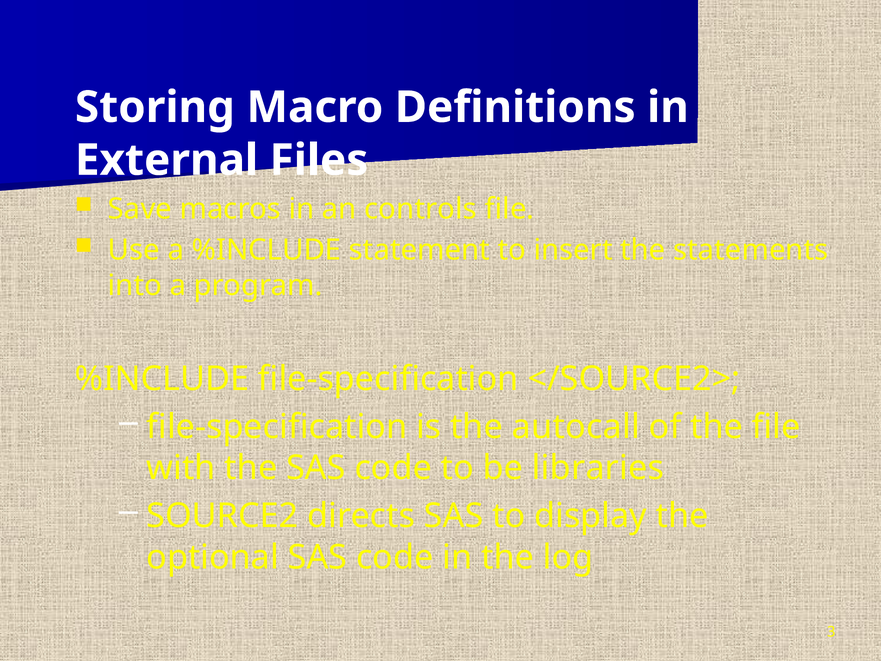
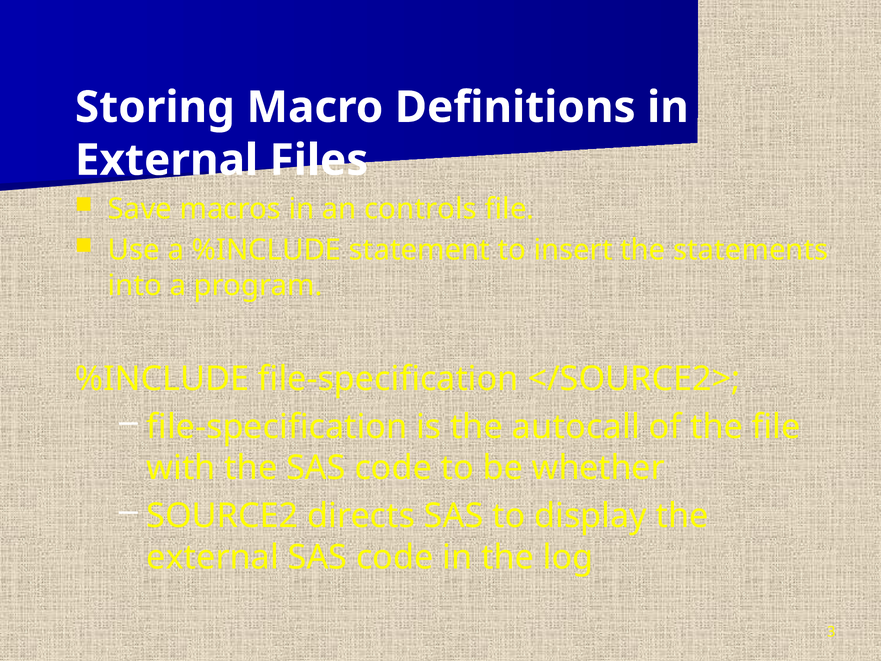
libraries: libraries -> whether (598, 468)
optional: optional -> external (213, 557)
